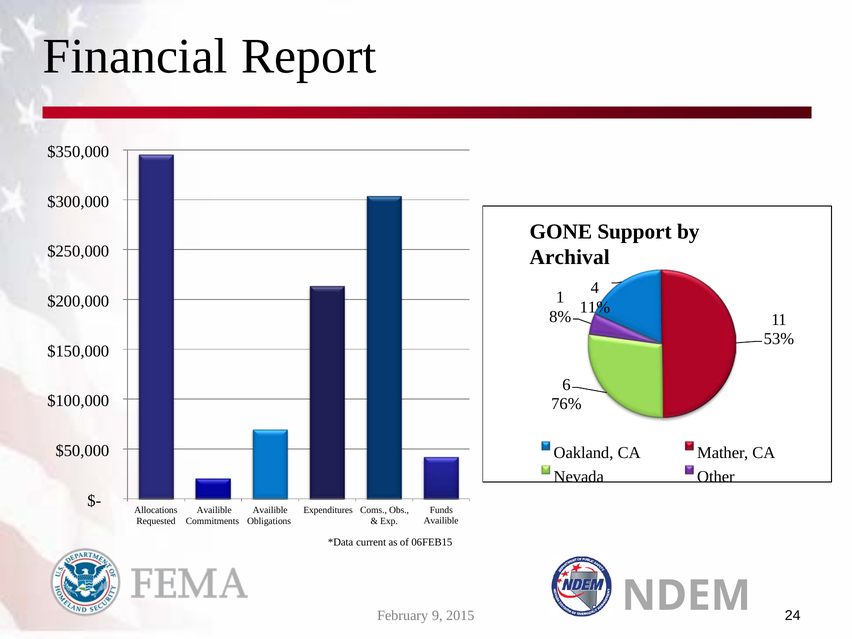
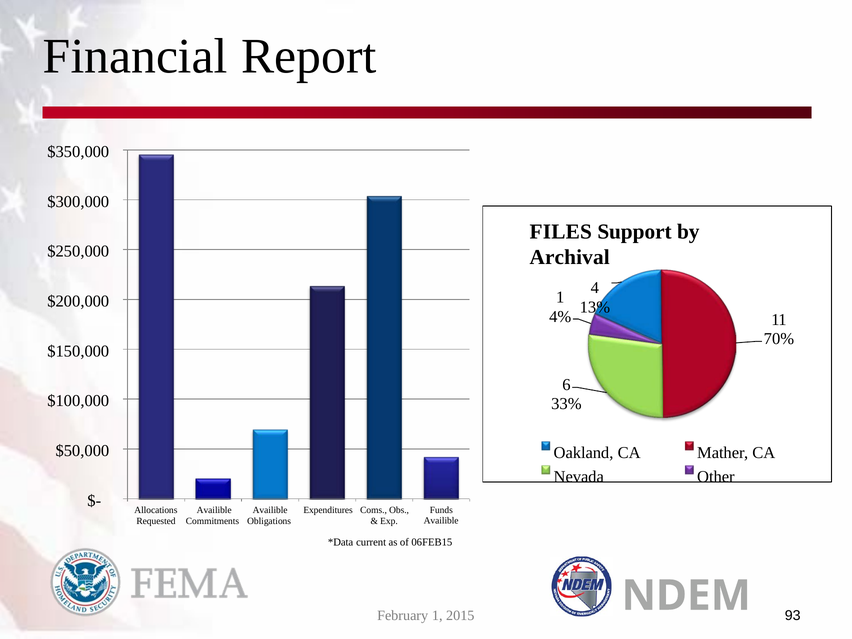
GONE: GONE -> FILES (561, 232)
11%: 11% -> 13% (595, 307)
8%: 8% -> 4% (560, 317)
53%: 53% -> 70% (779, 339)
76%: 76% -> 33% (566, 404)
February 9: 9 -> 1 (437, 616)
24: 24 -> 93 (793, 616)
